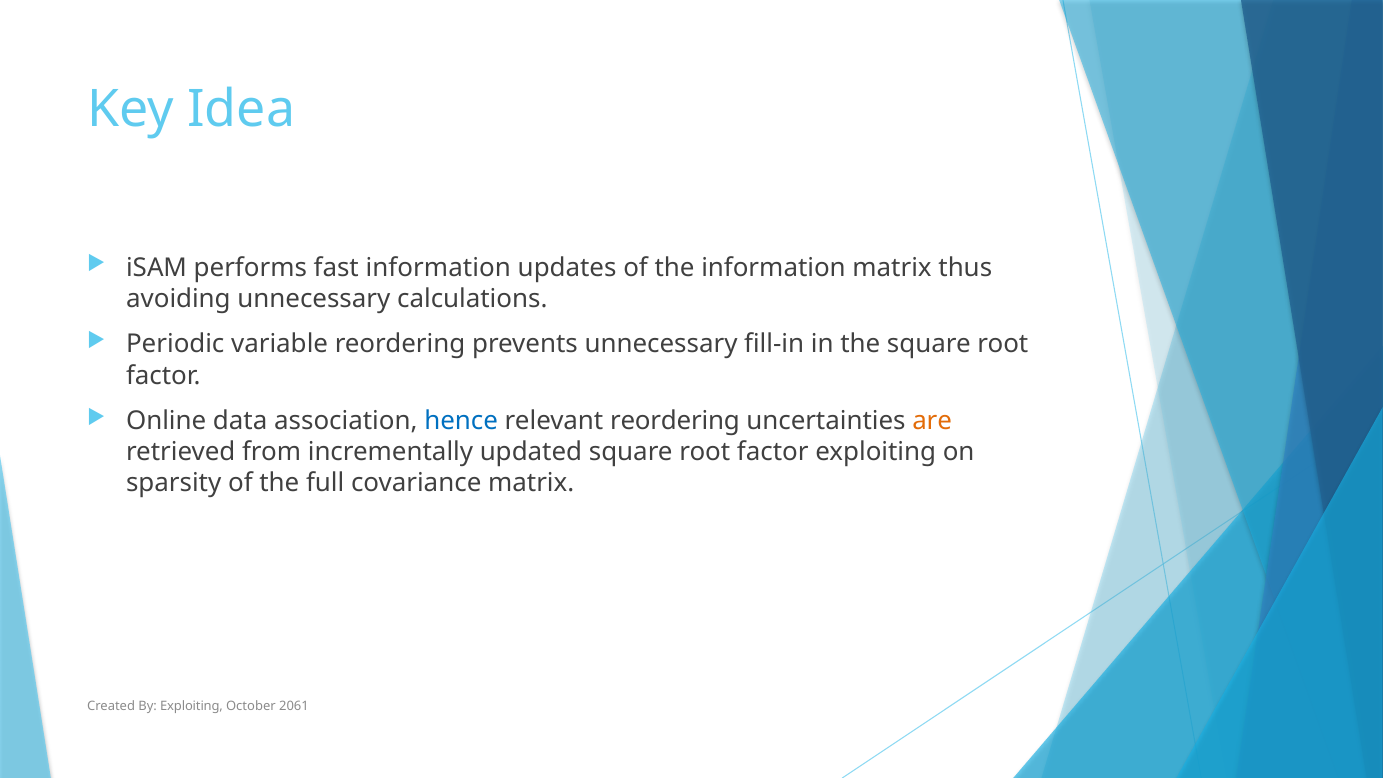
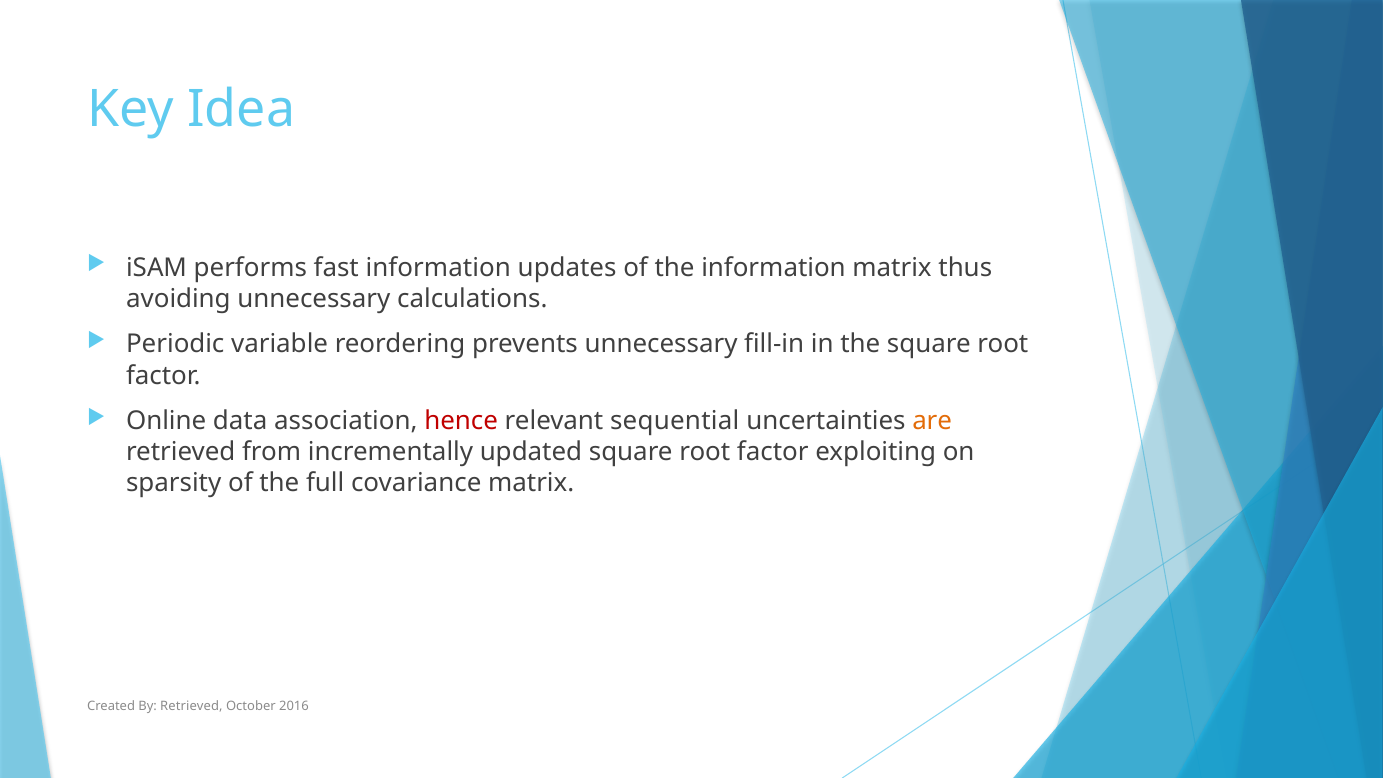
hence colour: blue -> red (461, 421)
relevant reordering: reordering -> sequential (675, 421)
By Exploiting: Exploiting -> Retrieved (191, 706)
2061: 2061 -> 2016 (294, 706)
